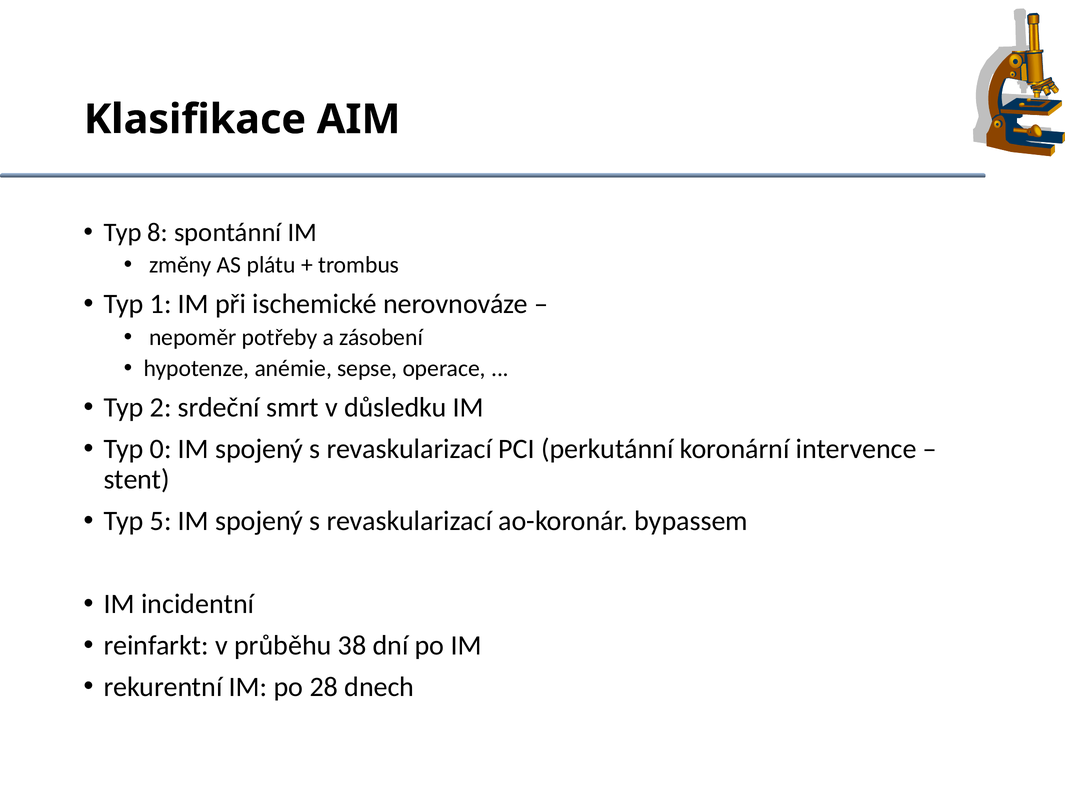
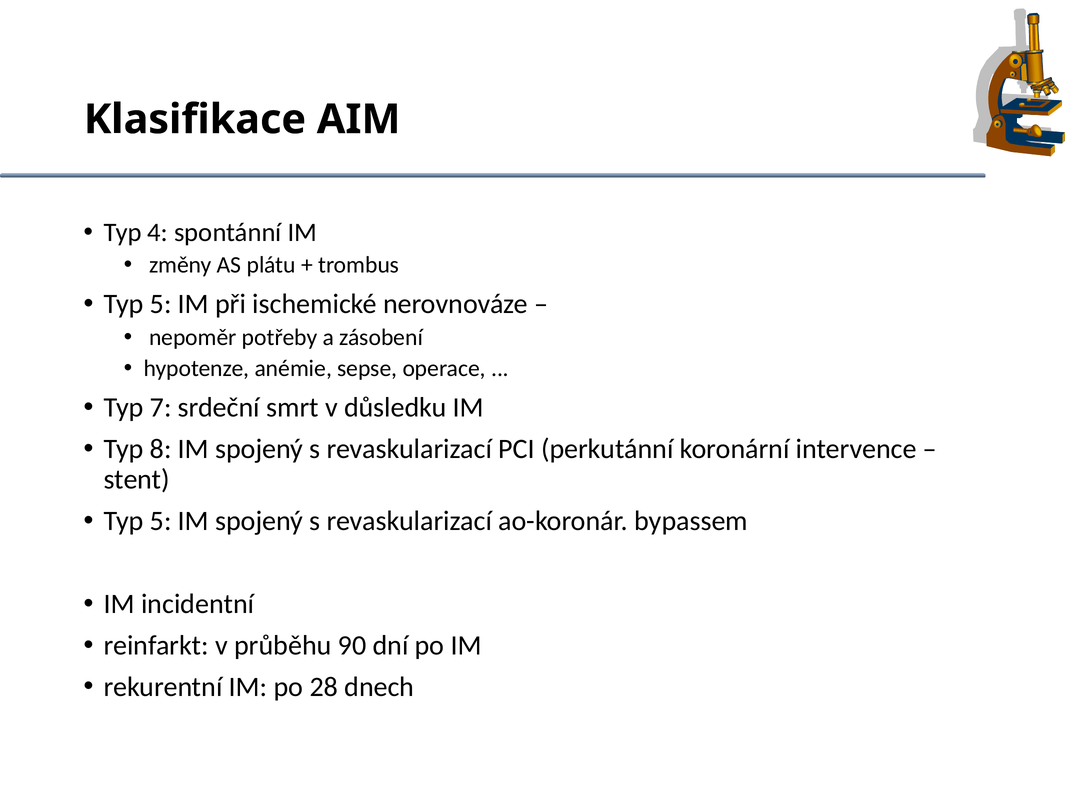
8: 8 -> 4 (158, 232)
1: 1 -> 5 (161, 304)
2: 2 -> 7 (161, 408)
0: 0 -> 8 (161, 449)
38: 38 -> 90 (352, 645)
